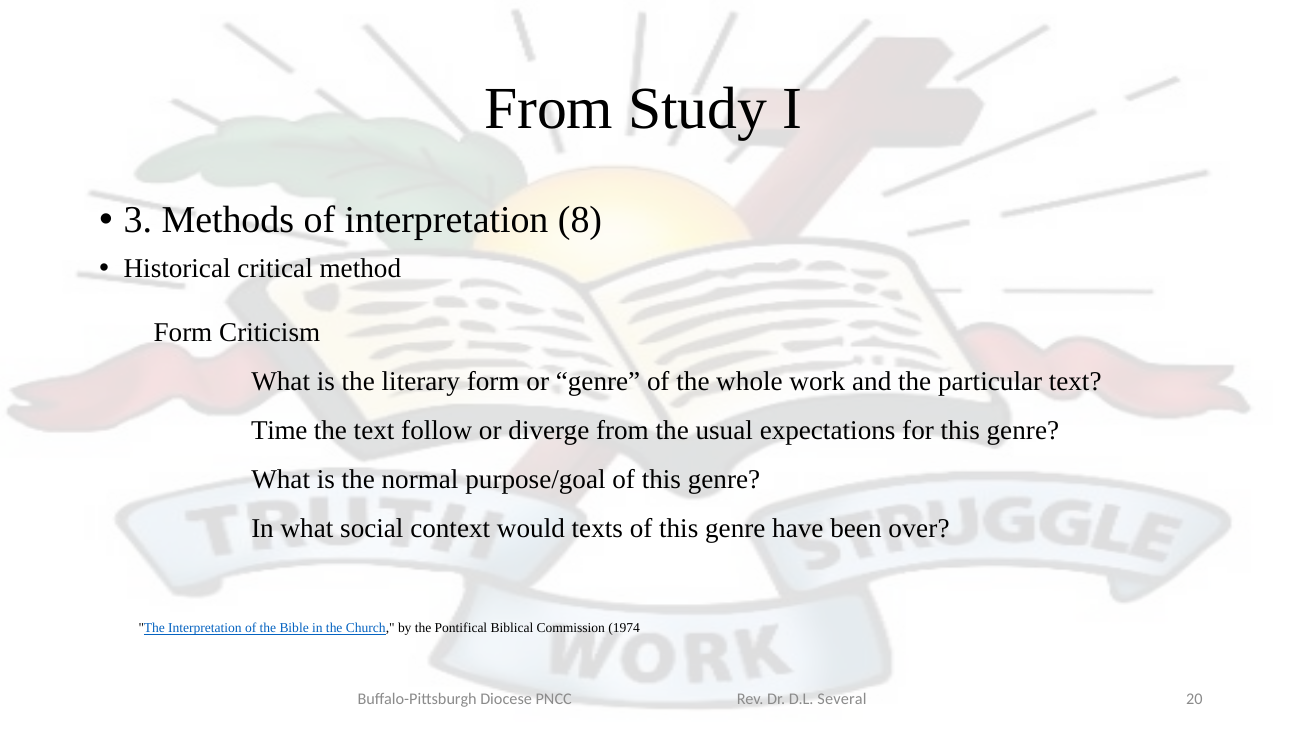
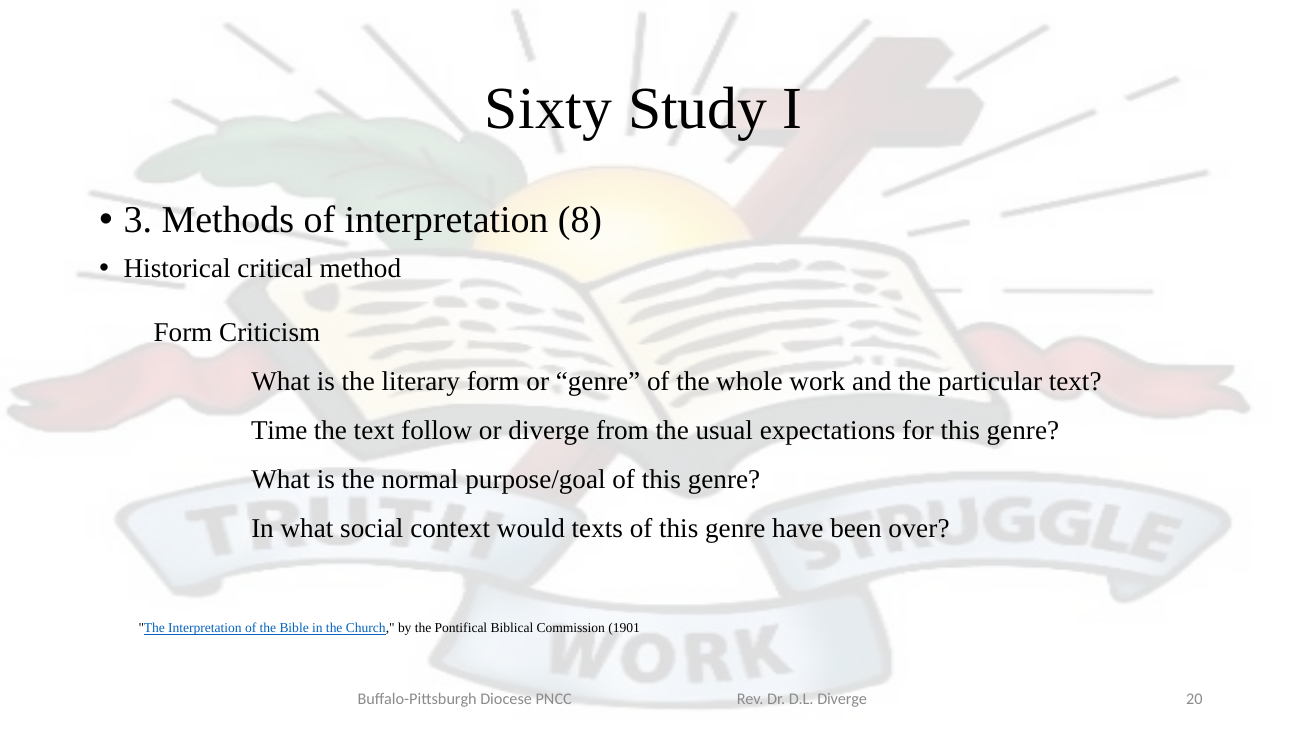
From: From -> Sixty (548, 109)
1974: 1974 -> 1901 (624, 629)
D.L Several: Several -> Diverge (842, 699)
